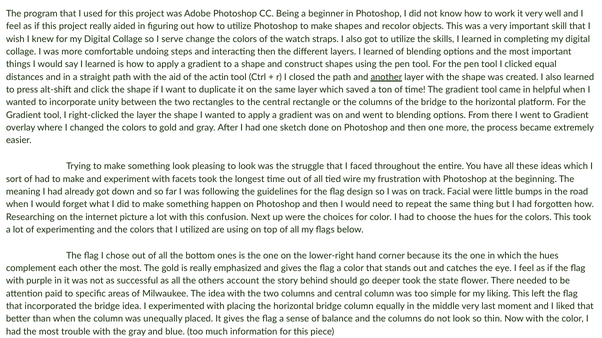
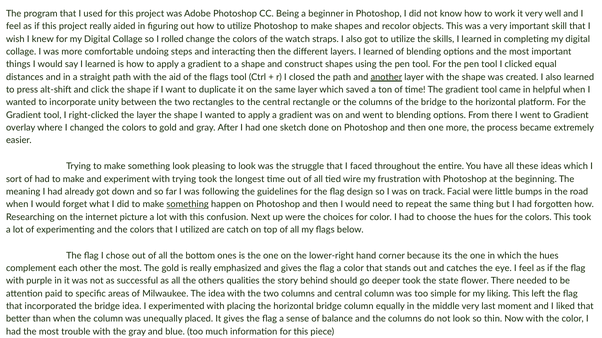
serve: serve -> rolled (172, 39)
the actin: actin -> flags (219, 77)
with facets: facets -> trying (184, 179)
something underline: none -> present (188, 205)
are using: using -> catch (238, 230)
account: account -> qualities (243, 281)
